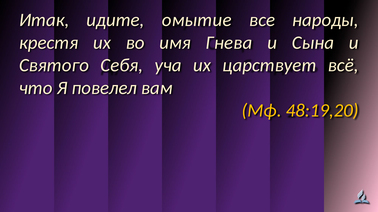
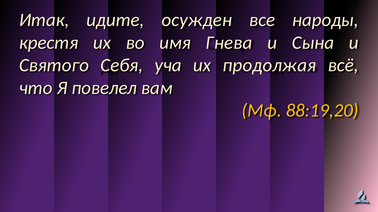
омытие: омытие -> осужден (197, 20)
царствует: царствует -> продолжая (269, 65)
48:19,20: 48:19,20 -> 88:19,20 (322, 111)
